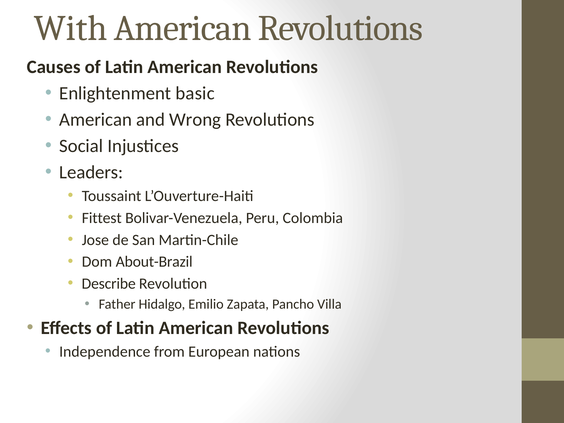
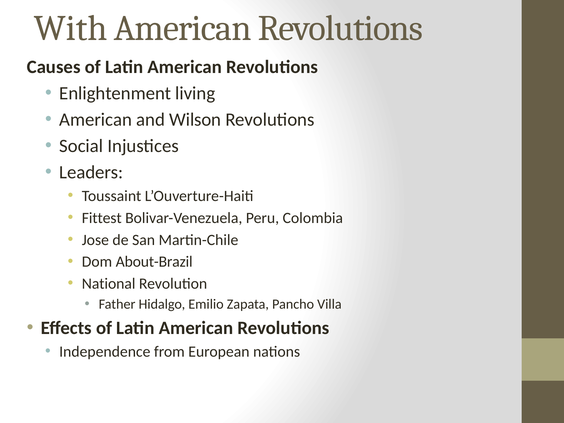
basic: basic -> living (195, 93)
Wrong: Wrong -> Wilson (195, 120)
Describe: Describe -> National (109, 284)
